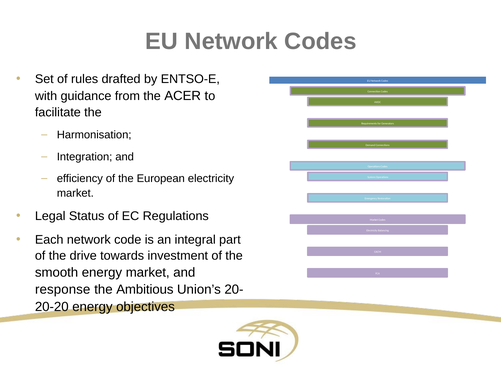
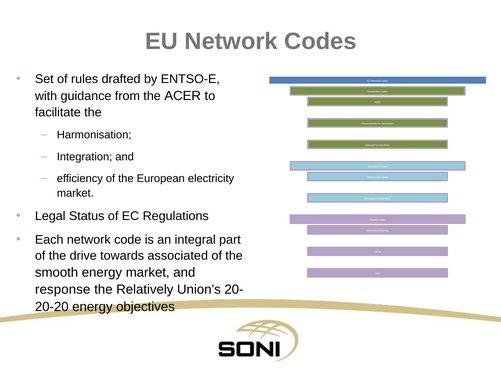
investment: investment -> associated (178, 256)
Ambitious: Ambitious -> Relatively (145, 290)
